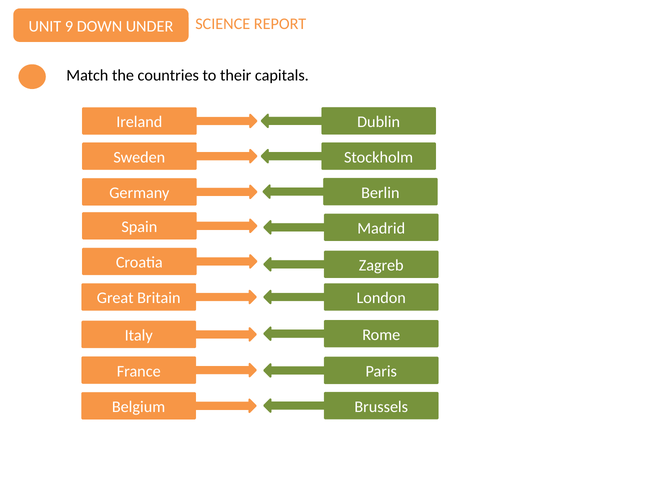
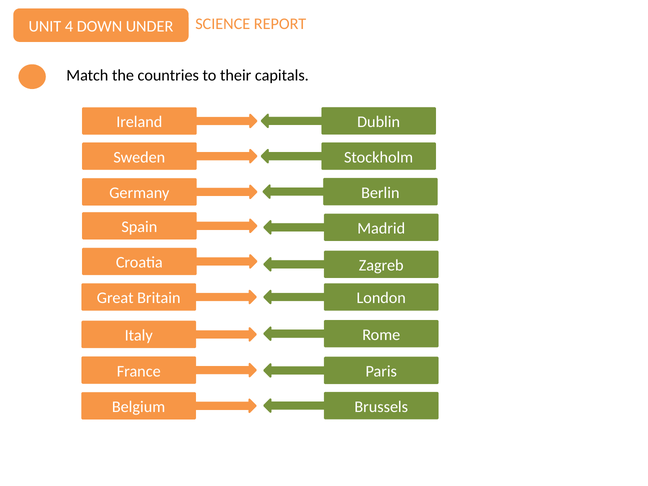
9: 9 -> 4 (69, 26)
